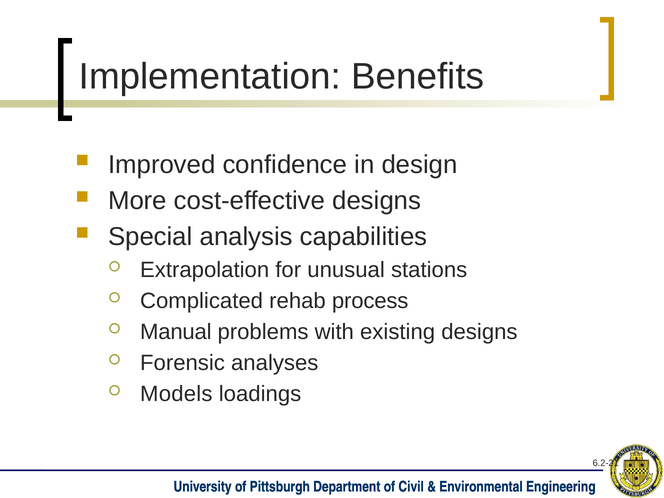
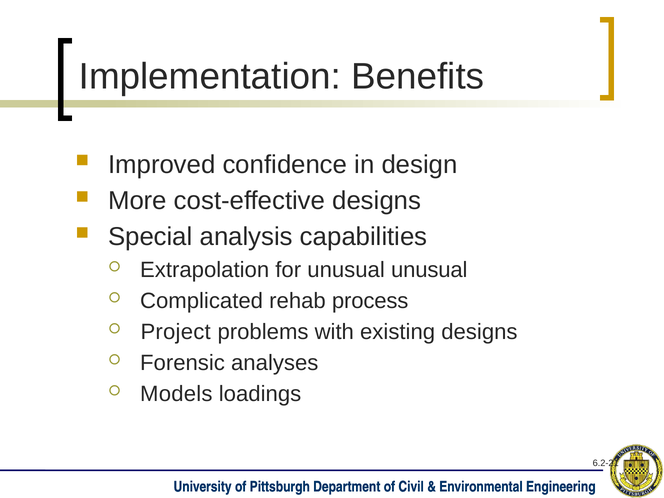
unusual stations: stations -> unusual (429, 270)
Manual: Manual -> Project (176, 332)
